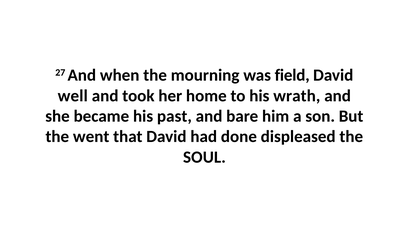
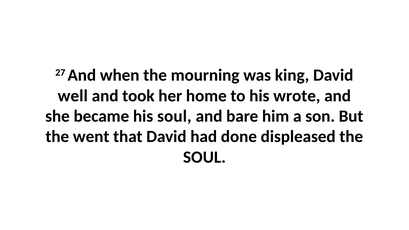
field: field -> king (292, 75)
wrath: wrath -> wrote (297, 96)
his past: past -> soul (174, 116)
